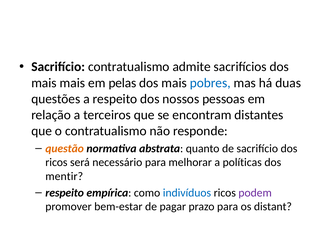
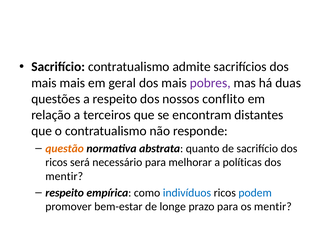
pelas: pelas -> geral (122, 83)
pobres colour: blue -> purple (210, 83)
pessoas: pessoas -> conflito (223, 99)
podem colour: purple -> blue (255, 193)
pagar: pagar -> longe (173, 206)
os distant: distant -> mentir (273, 206)
